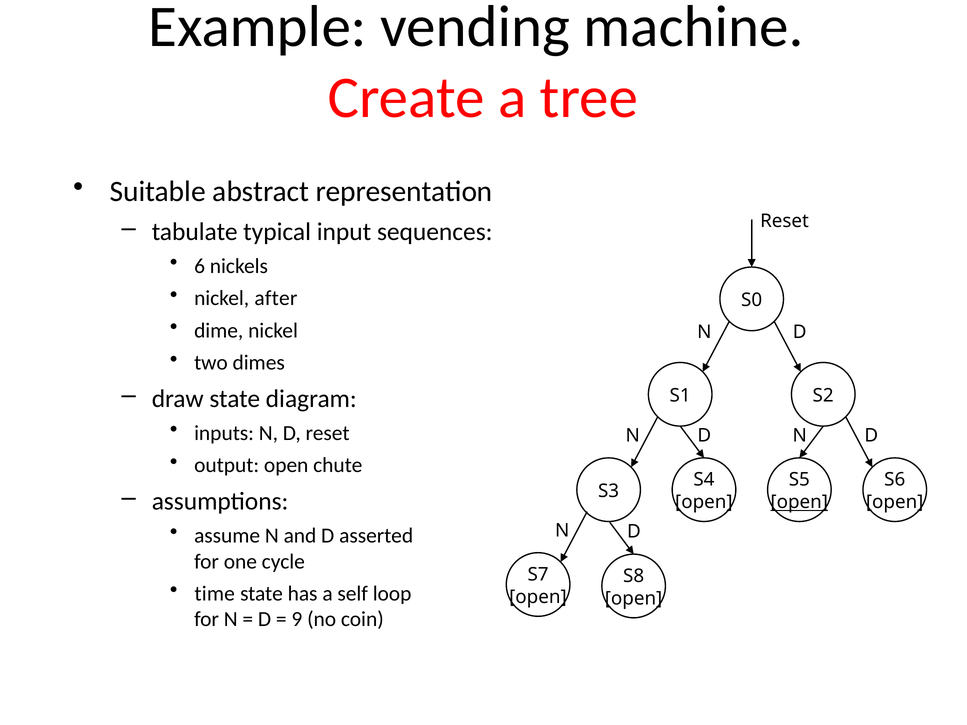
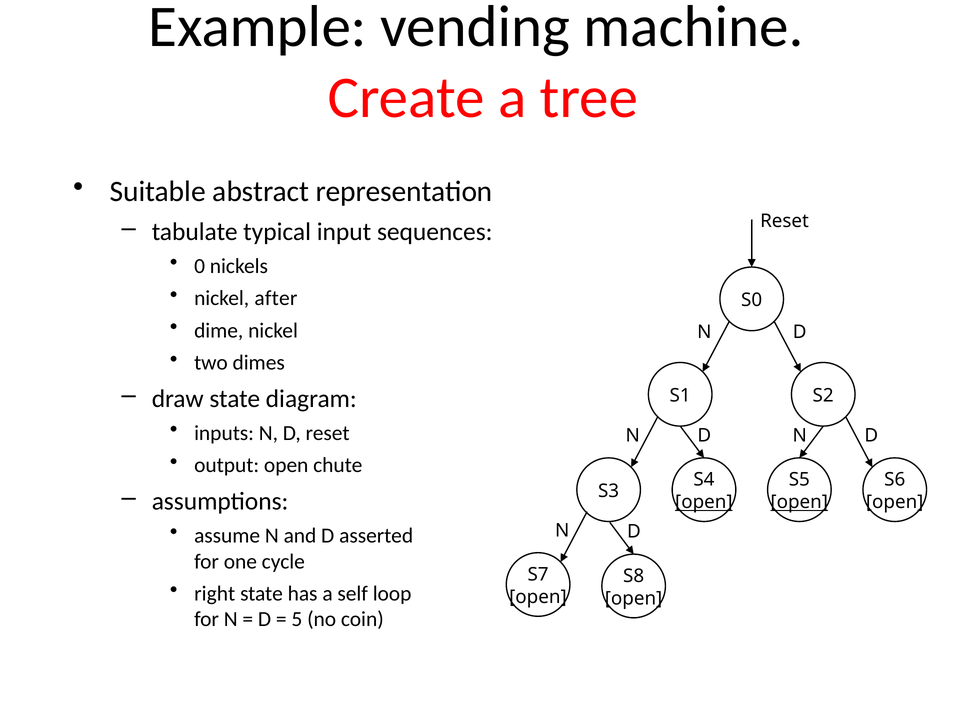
6: 6 -> 0 (200, 266)
open underline: none -> present (704, 502)
time: time -> right (215, 594)
9: 9 -> 5 (297, 620)
